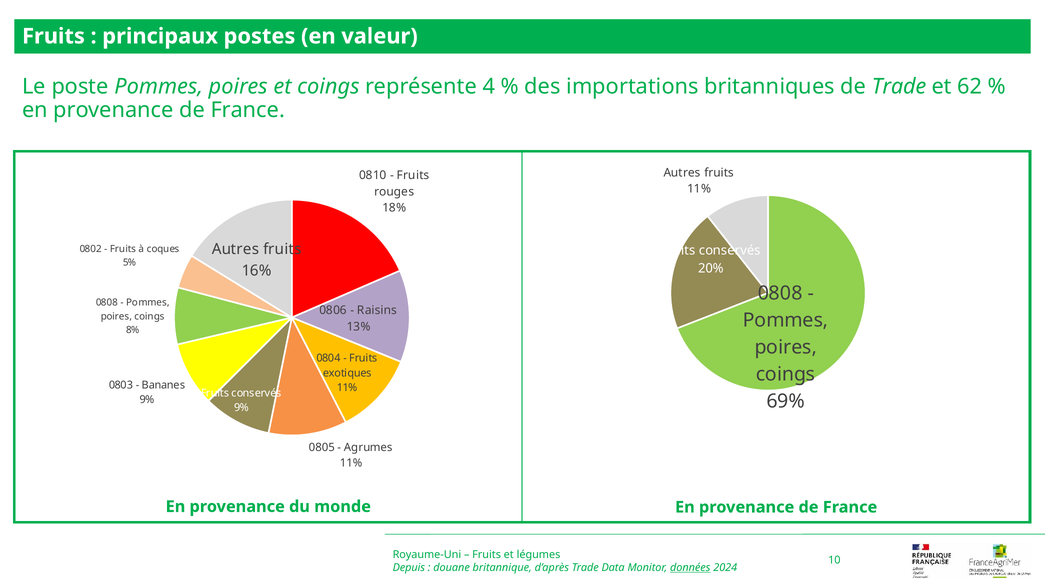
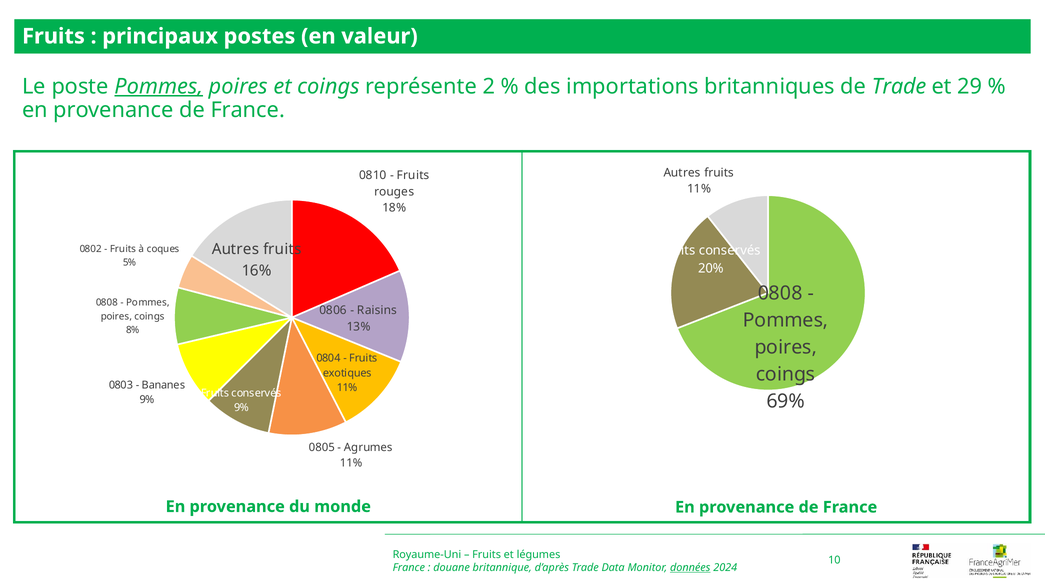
Pommes underline: none -> present (159, 86)
4: 4 -> 2 (489, 86)
62: 62 -> 29 (970, 86)
Depuis: Depuis -> France (409, 567)
